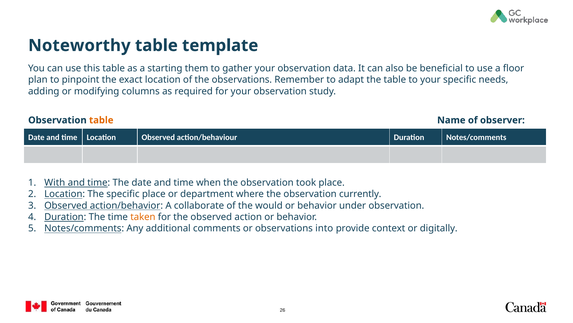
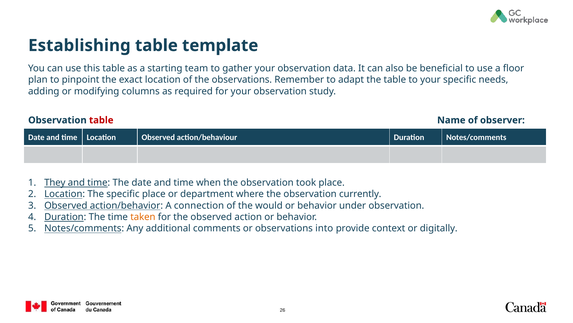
Noteworthy: Noteworthy -> Establishing (79, 45)
them: them -> team (196, 68)
table colour: orange -> red (101, 120)
With: With -> They (55, 182)
collaborate: collaborate -> connection (199, 205)
